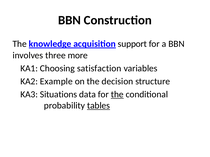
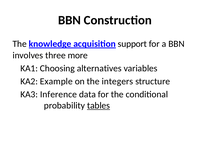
satisfaction: satisfaction -> alternatives (99, 69)
decision: decision -> integers (117, 82)
Situations: Situations -> Inference (58, 95)
the underline: present -> none (117, 95)
